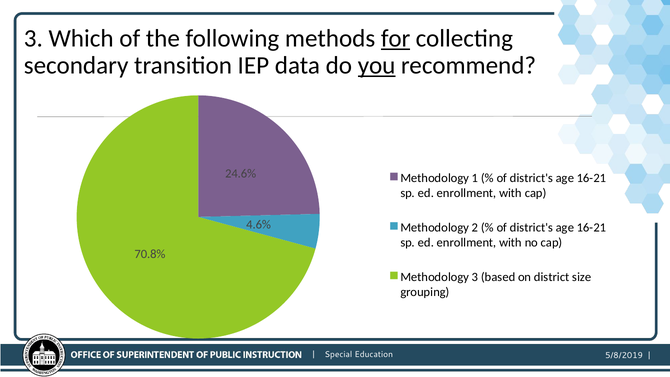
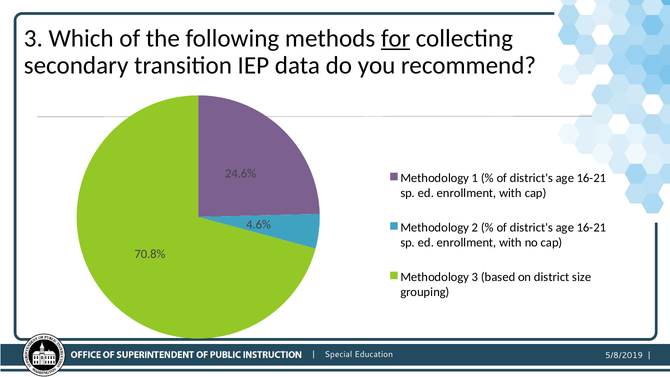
you underline: present -> none (377, 65)
